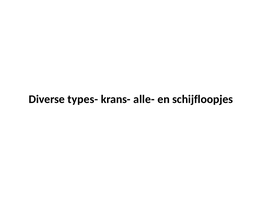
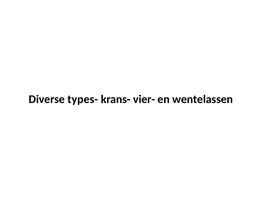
alle-: alle- -> vier- (144, 99)
schijfloopjes: schijfloopjes -> wentelassen (203, 99)
